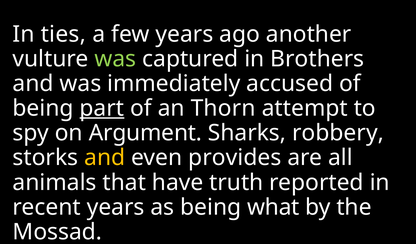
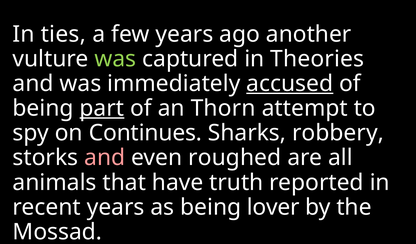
Brothers: Brothers -> Theories (317, 59)
accused underline: none -> present (290, 83)
Argument: Argument -> Continues (145, 133)
and colour: yellow -> pink (105, 158)
provides: provides -> roughed (235, 158)
what: what -> lover (273, 207)
